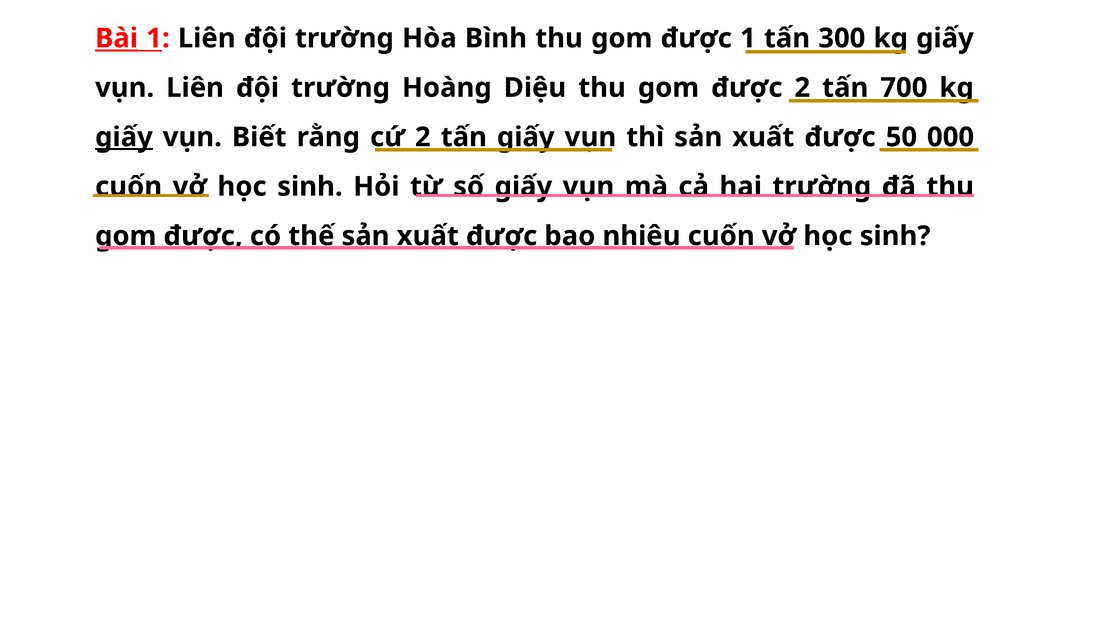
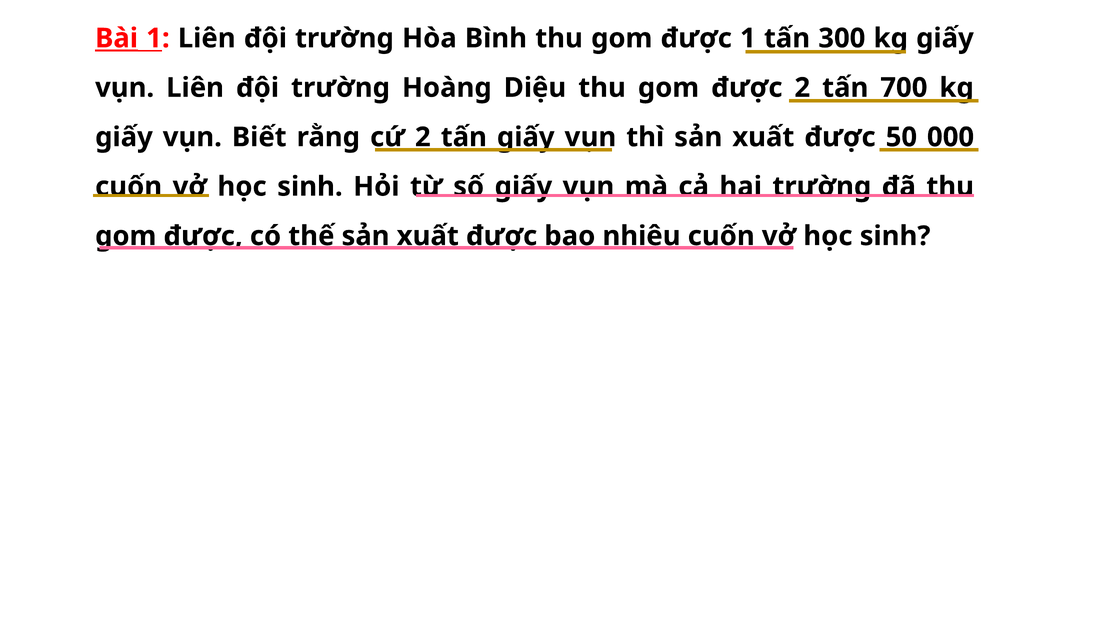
giấy underline: present -> none (124, 137)
